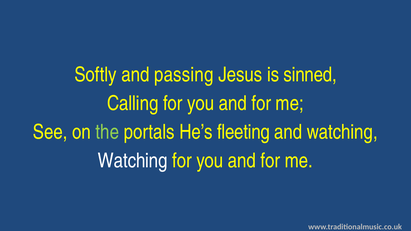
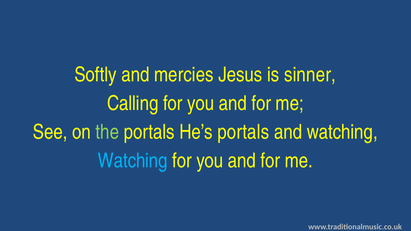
passing: passing -> mercies (184, 75)
sinned: sinned -> sinner (310, 75)
He’s fleeting: fleeting -> portals (243, 132)
Watching colour: white -> light blue (133, 161)
